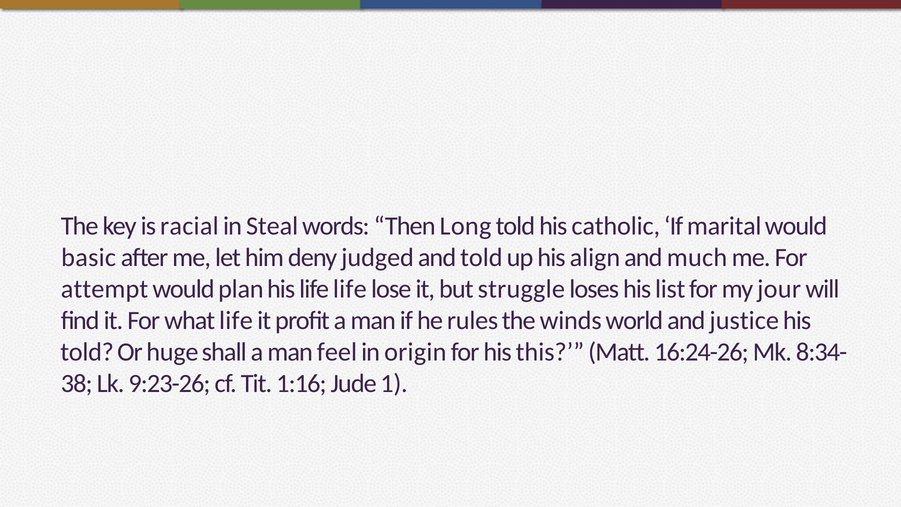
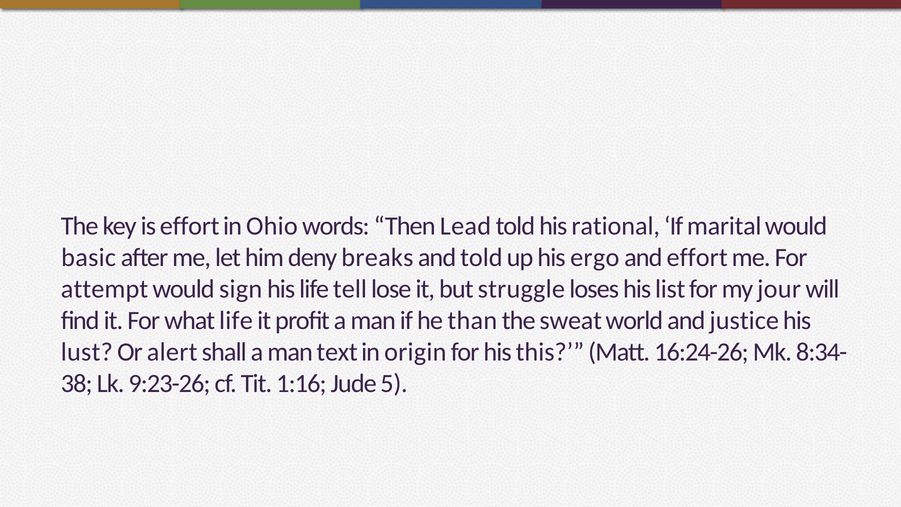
is racial: racial -> effort (190, 226)
Steal: Steal -> Ohio (272, 226)
Long: Long -> Lead (465, 226)
catholic: catholic -> rational (616, 226)
judged: judged -> breaks (377, 257)
align: align -> ergo (595, 257)
and much: much -> effort (697, 257)
plan: plan -> sign (241, 289)
life life: life -> tell (350, 289)
rules: rules -> than (472, 320)
winds: winds -> sweat (571, 320)
told: told -> lust (87, 352)
huge: huge -> alert (172, 352)
feel: feel -> text (337, 352)
1: 1 -> 5 (394, 384)
